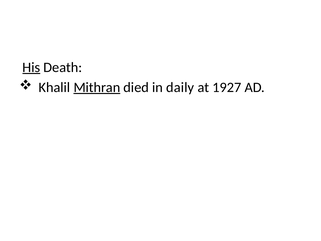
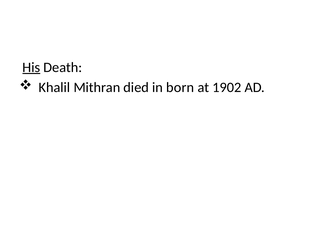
Mithran underline: present -> none (97, 87)
daily: daily -> born (180, 87)
1927: 1927 -> 1902 (227, 87)
